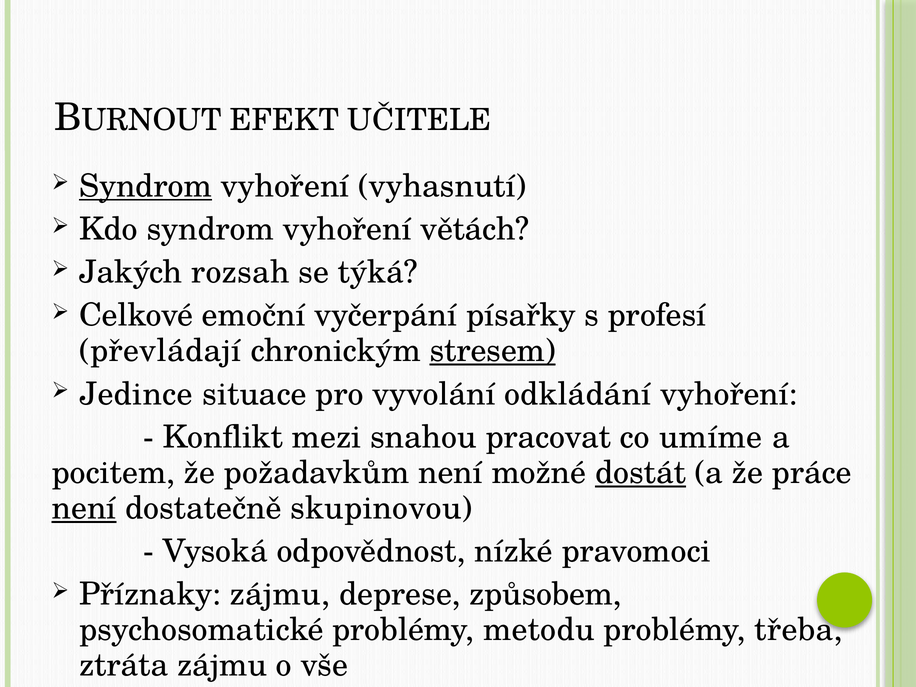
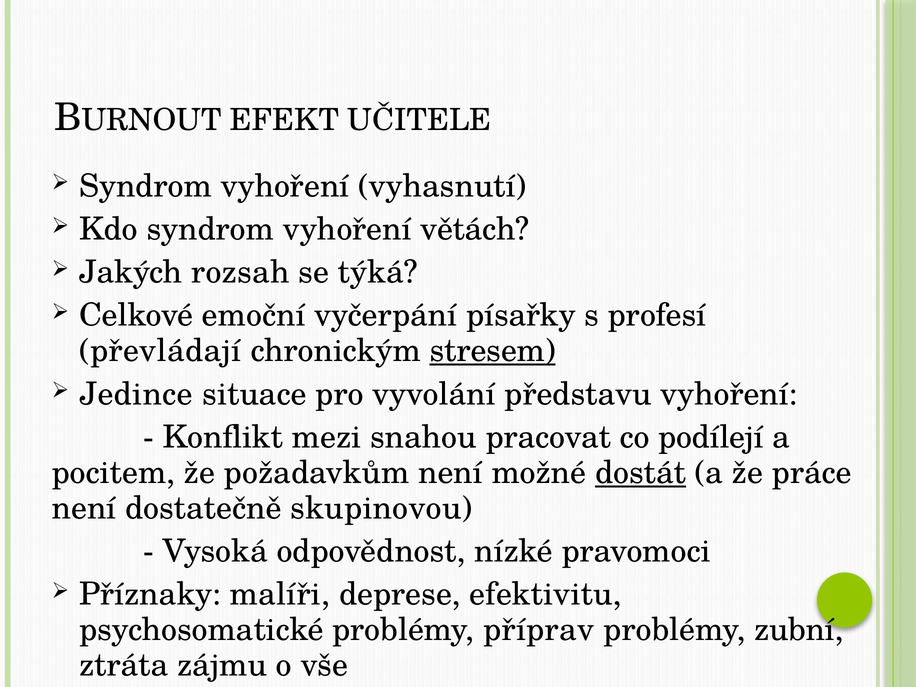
Syndrom underline: present -> none (145, 186)
odkládání: odkládání -> představu (578, 394)
umíme: umíme -> podílejí (711, 437)
není underline: present -> none (84, 508)
Příznaky zájmu: zájmu -> malíři (280, 594)
způsobem: způsobem -> efektivitu (545, 594)
metodu: metodu -> příprav (539, 630)
třeba: třeba -> zubní (799, 630)
